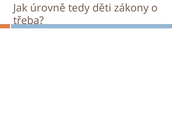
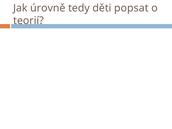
zákony: zákony -> popsat (131, 8)
třeba: třeba -> teorií (28, 21)
